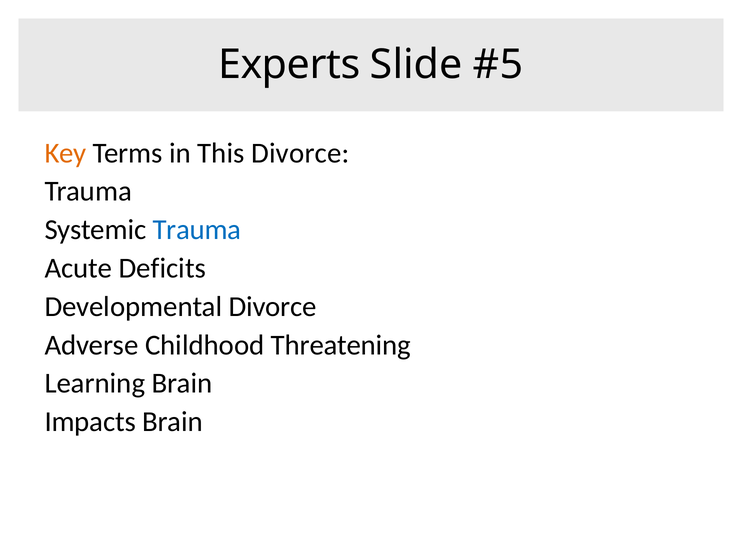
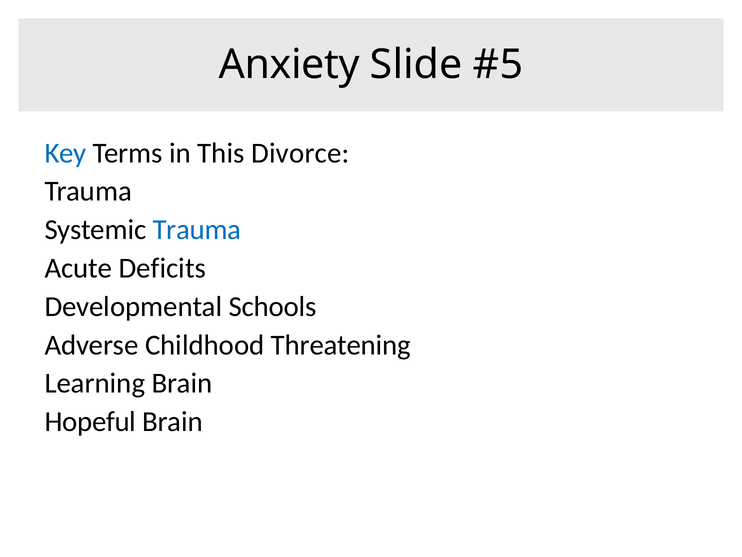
Experts: Experts -> Anxiety (289, 65)
Key colour: orange -> blue (65, 153)
Developmental Divorce: Divorce -> Schools (273, 306)
Impacts: Impacts -> Hopeful (90, 421)
